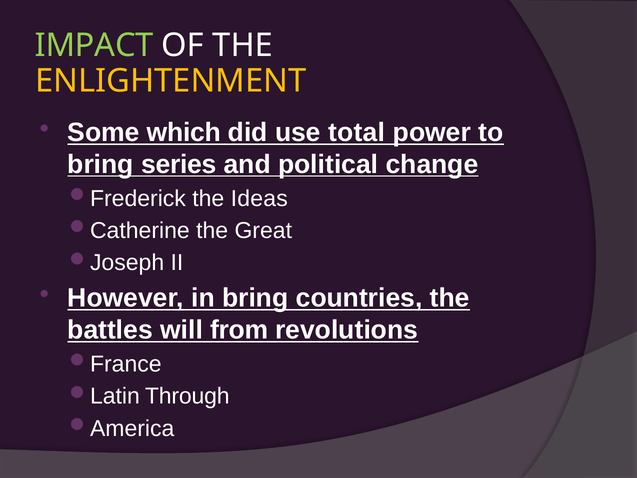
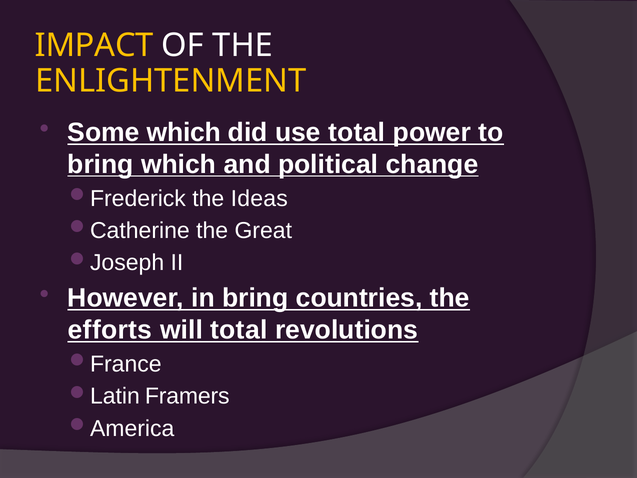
IMPACT colour: light green -> yellow (94, 46)
bring series: series -> which (179, 164)
battles: battles -> efforts (110, 330)
will from: from -> total (239, 330)
Through: Through -> Framers (187, 396)
